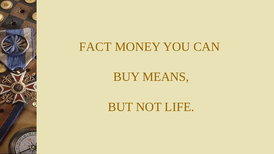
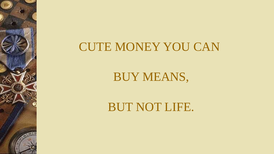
FACT: FACT -> CUTE (95, 47)
